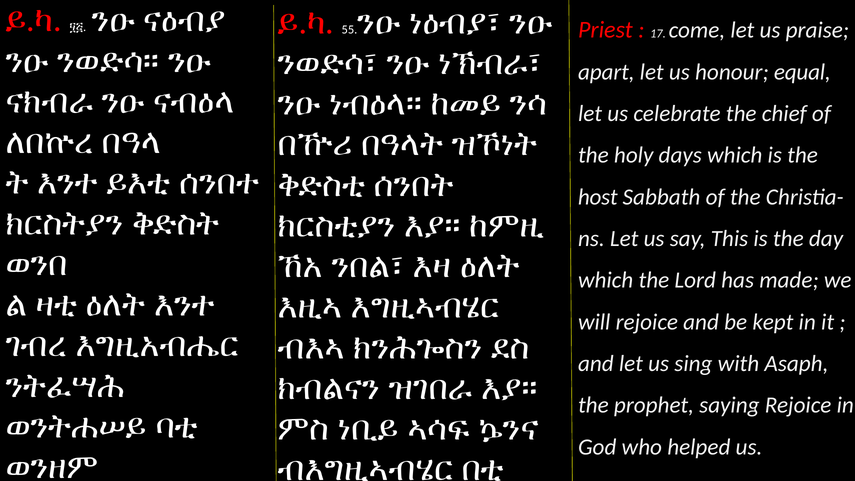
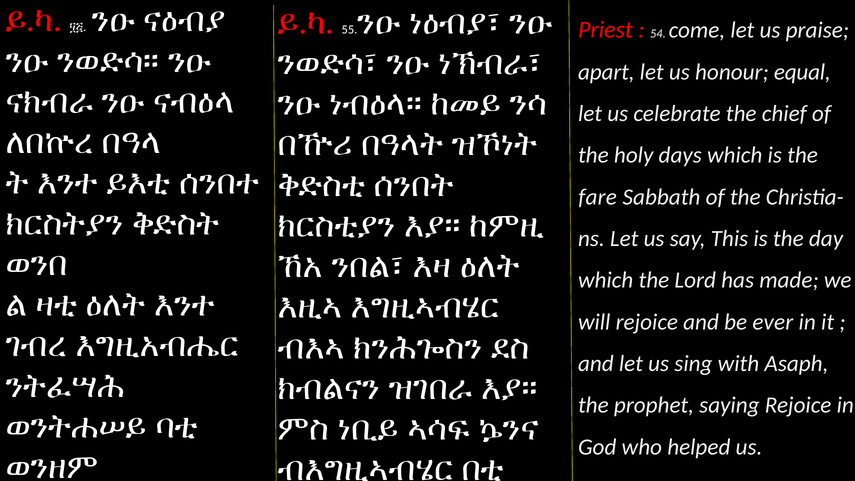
17: 17 -> 54 (658, 34)
host: host -> fare (598, 197)
kept: kept -> ever (773, 322)
